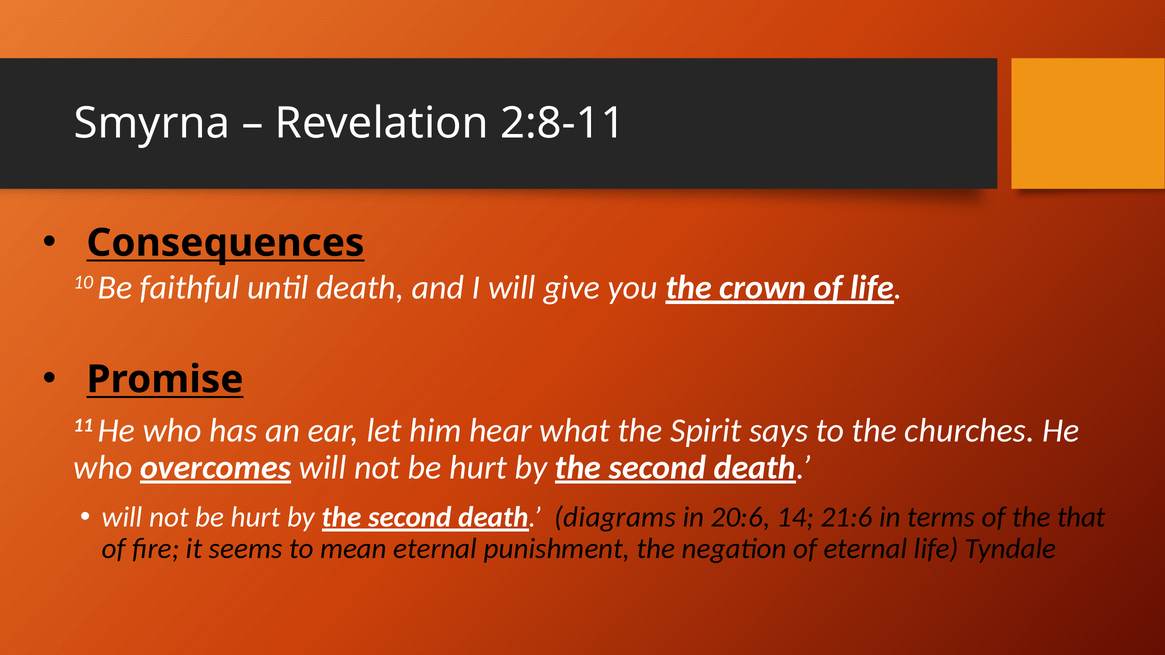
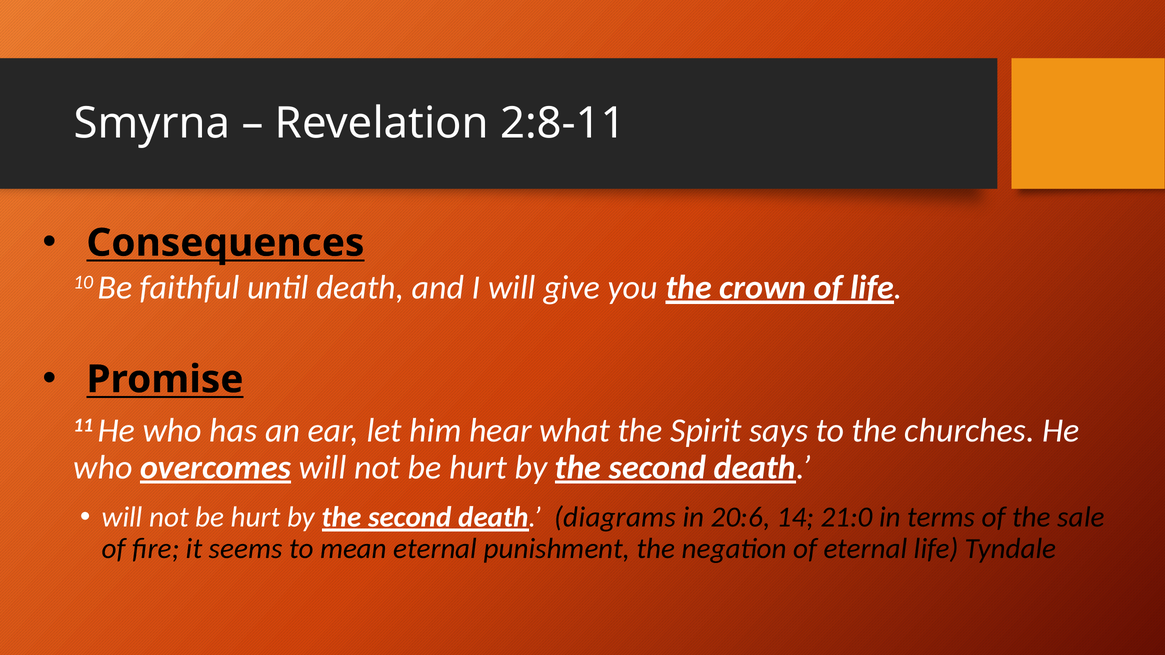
21:6: 21:6 -> 21:0 (847, 518)
that: that -> sale (1081, 518)
